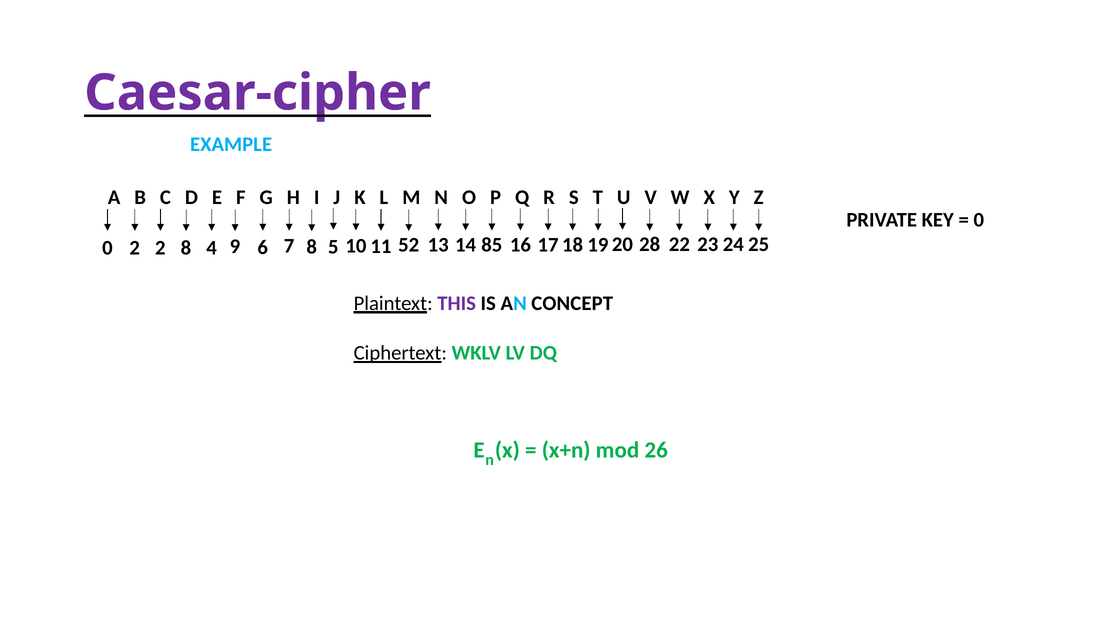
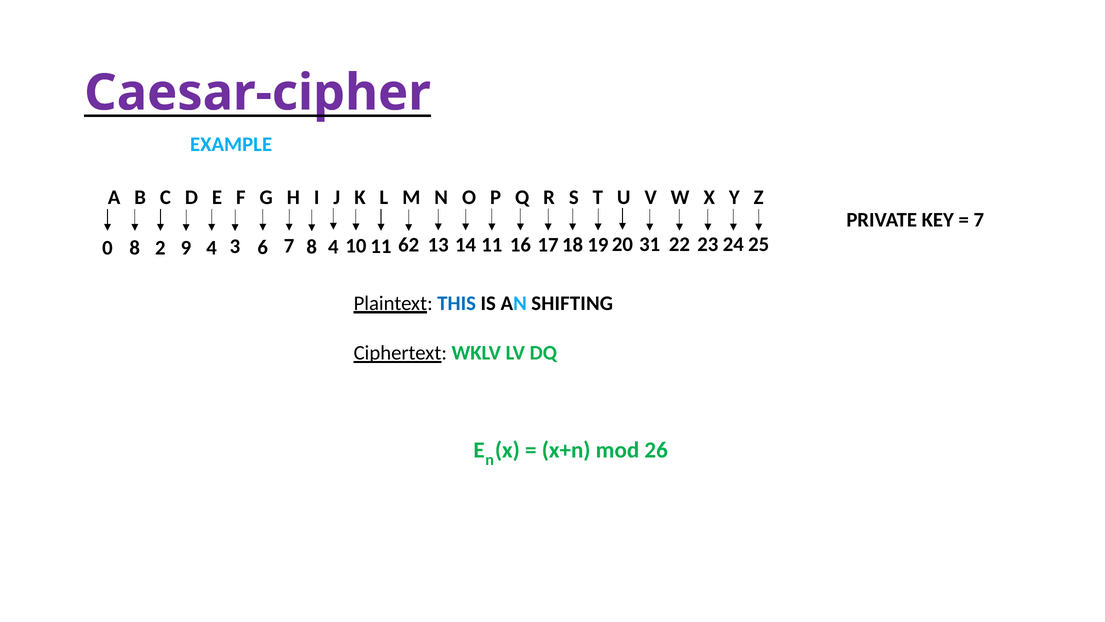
0: 0 -> 7 (979, 220)
0 2: 2 -> 8 (135, 248)
2 8: 8 -> 9 (186, 248)
9: 9 -> 3 (235, 246)
8 5: 5 -> 4 (333, 246)
52: 52 -> 62 (409, 245)
85: 85 -> 11 (492, 245)
28: 28 -> 31 (650, 244)
THIS colour: purple -> blue (457, 303)
CONCEPT: CONCEPT -> SHIFTING (572, 303)
